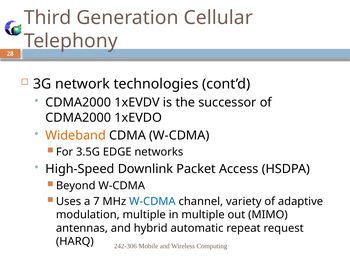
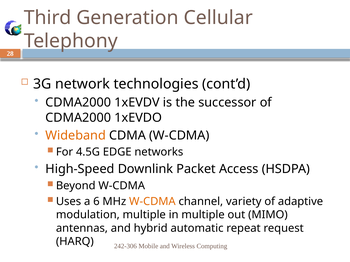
3.5G: 3.5G -> 4.5G (88, 152)
7: 7 -> 6 (96, 202)
W-CDMA colour: blue -> orange (152, 202)
